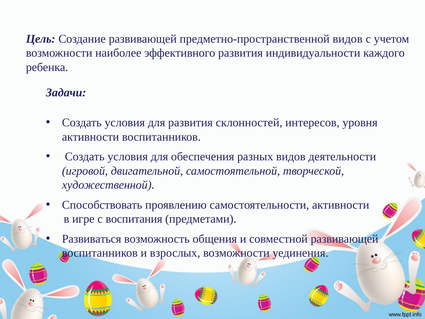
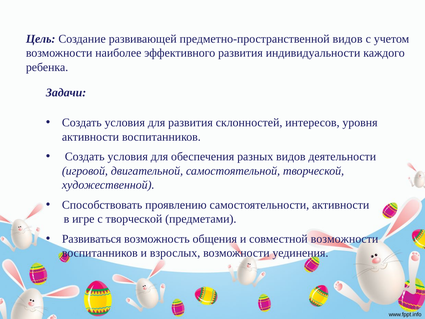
с воспитания: воспитания -> творческой (134, 219)
совместной развивающей: развивающей -> возможности (344, 239)
